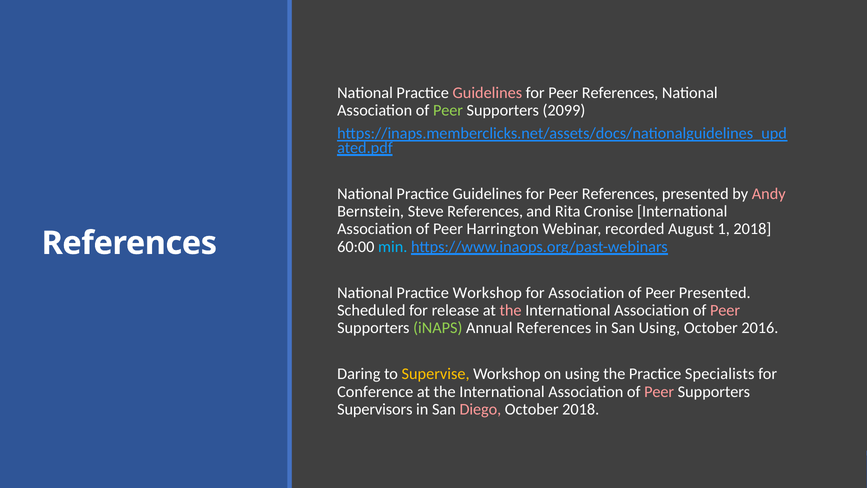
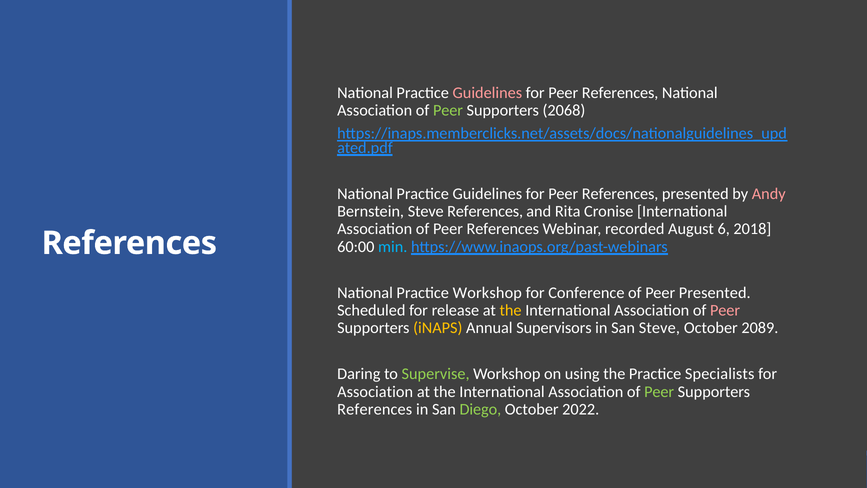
2099: 2099 -> 2068 (564, 110)
of Peer Harrington: Harrington -> References (503, 229)
1: 1 -> 6 (724, 229)
for Association: Association -> Conference (586, 293)
the colour: pink -> yellow (511, 310)
iNAPS colour: light green -> yellow (438, 328)
Annual References: References -> Supervisors (554, 328)
San Using: Using -> Steve (659, 328)
2016: 2016 -> 2089 (760, 328)
Supervise colour: yellow -> light green (436, 374)
Conference: Conference -> Association (375, 391)
Peer colour: pink -> light green (659, 391)
Supervisors: Supervisors -> References (375, 409)
Diego colour: pink -> light green (480, 409)
October 2018: 2018 -> 2022 (581, 409)
